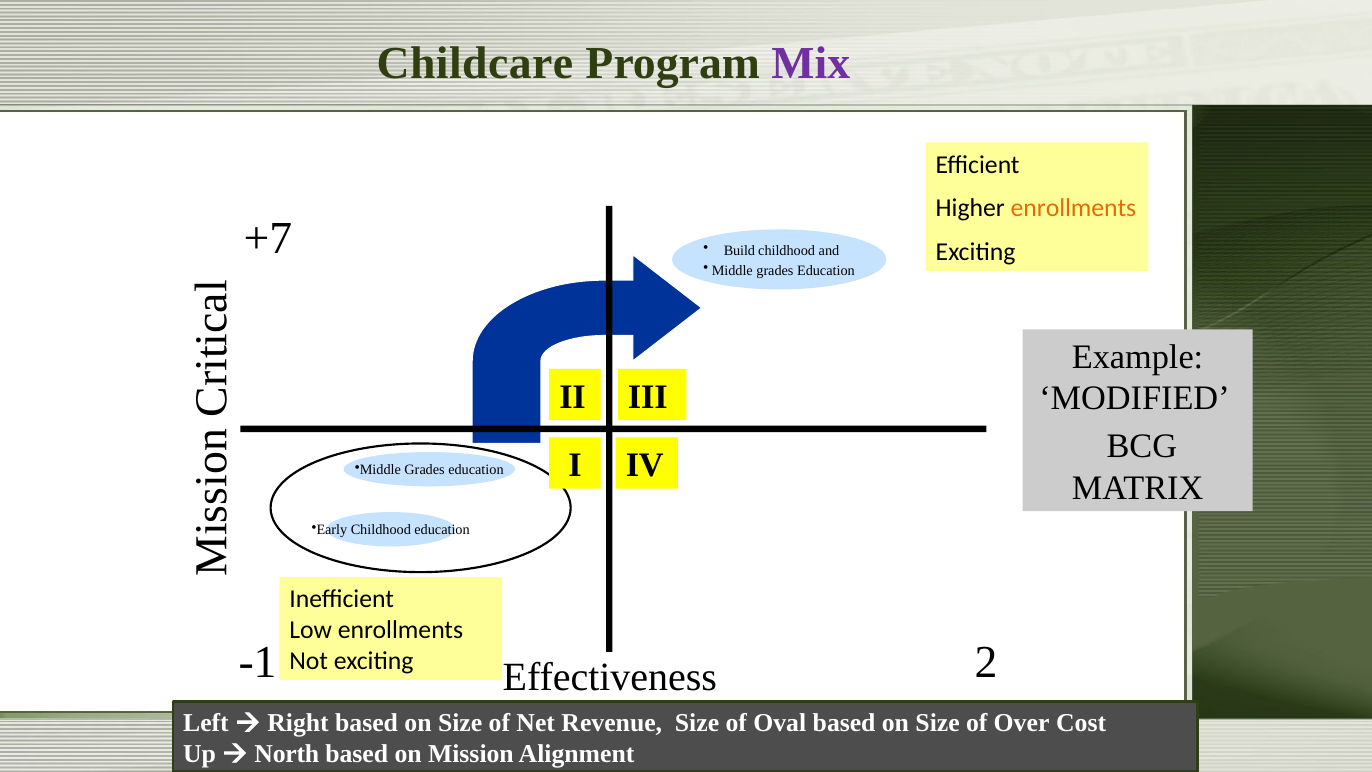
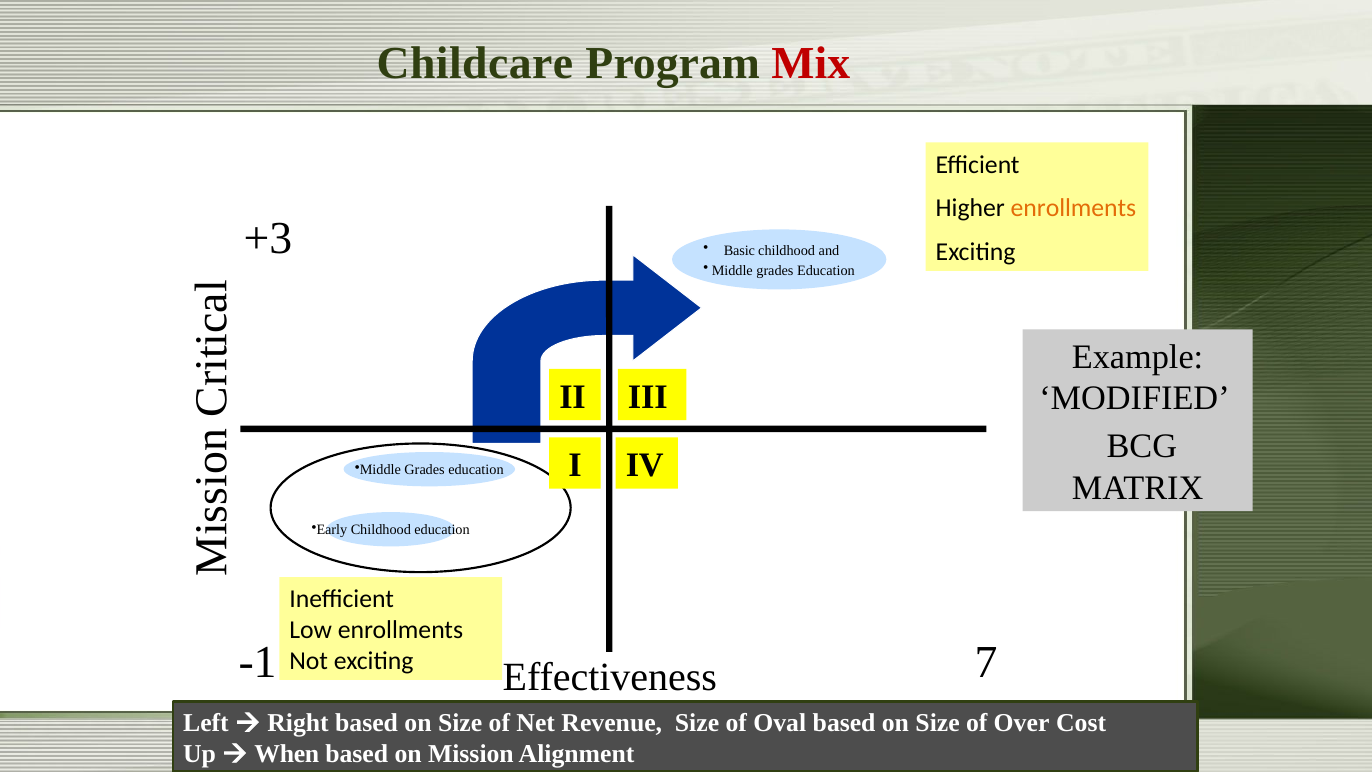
Mix colour: purple -> red (811, 63)
+7: +7 -> +3 (268, 238)
Build: Build -> Basic (739, 250)
2: 2 -> 7 (986, 662)
North: North -> When (287, 754)
